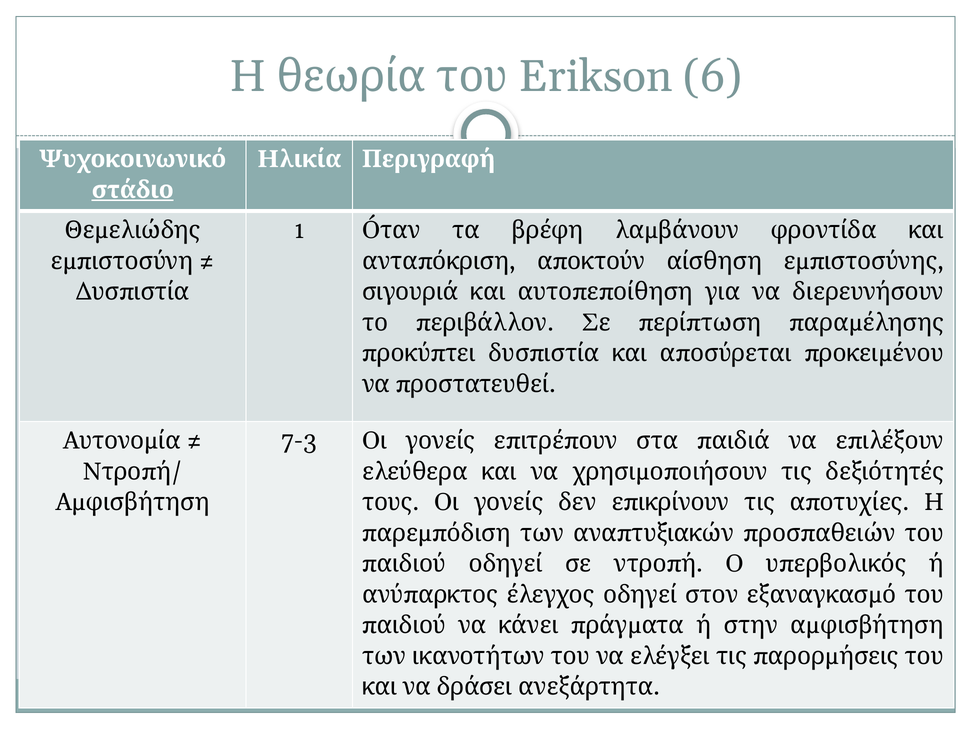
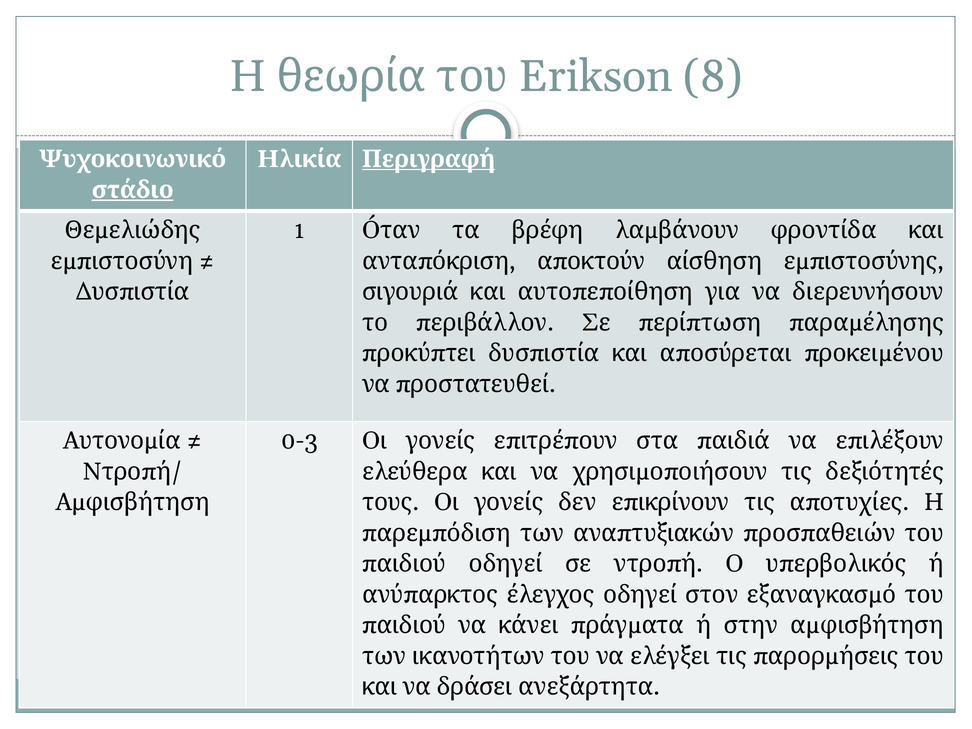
6: 6 -> 8 (713, 77)
Περιγραφή underline: none -> present (429, 159)
7-3: 7-3 -> 0-3 (299, 441)
